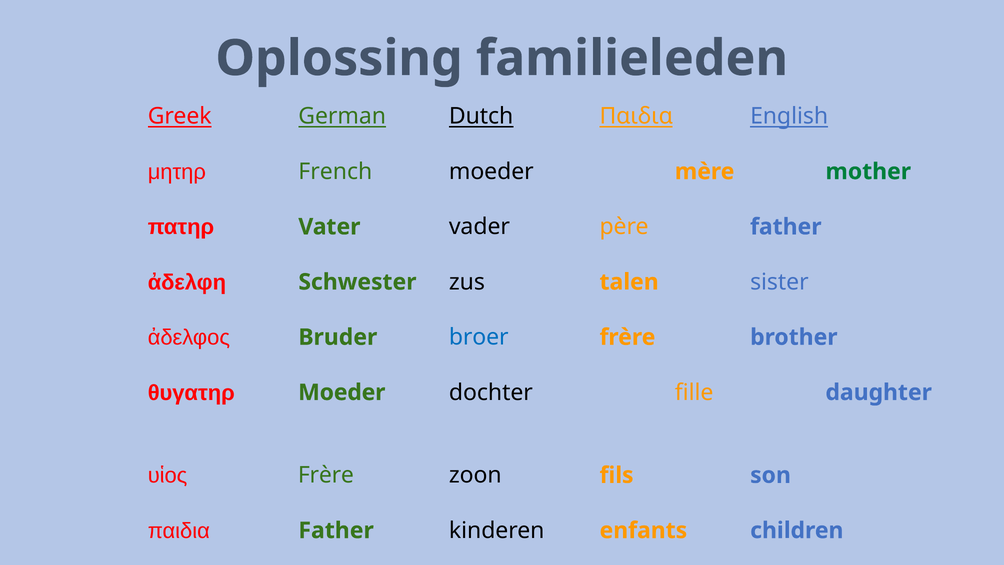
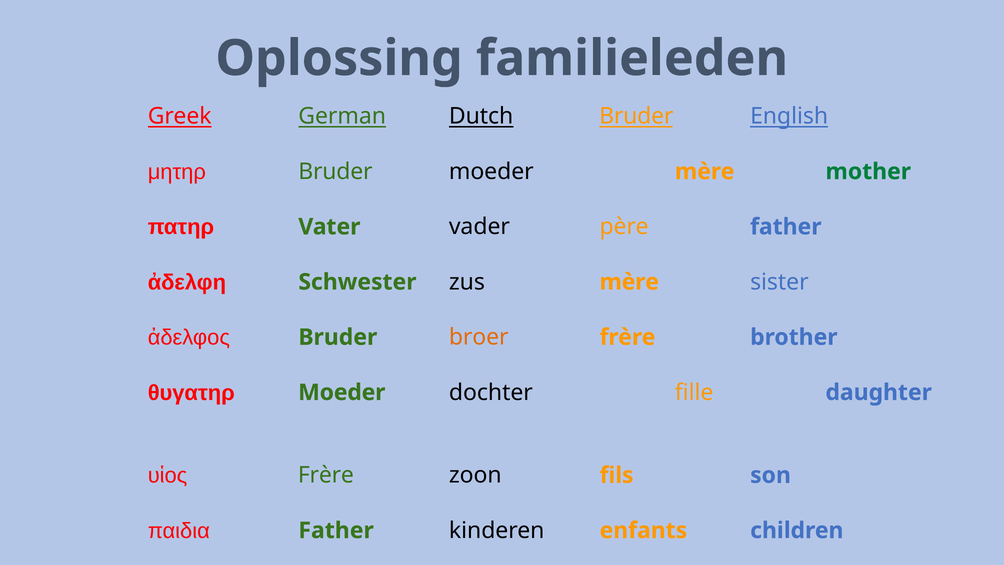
Dutch Παιδια: Παιδια -> Bruder (636, 116)
μητηρ French: French -> Bruder (335, 171)
zus talen: talen -> mère (629, 282)
broer colour: blue -> orange (479, 337)
